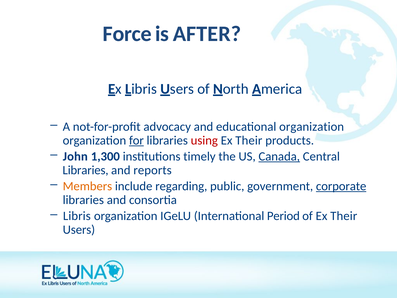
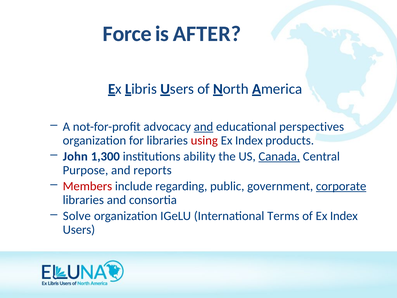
and underline: none -> present (204, 127)
educational organization: organization -> perspectives (312, 127)
for underline: present -> none (136, 140)
Their: Their -> Index (249, 140)
timely: timely -> ability (199, 156)
Libraries: Libraries -> Purpose (85, 170)
Members colour: orange -> red (87, 186)
Libris: Libris -> Solve (77, 216)
Period: Period -> Terms (283, 216)
of Ex Their: Their -> Index (344, 216)
